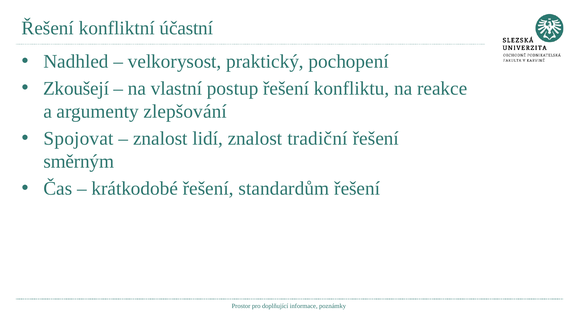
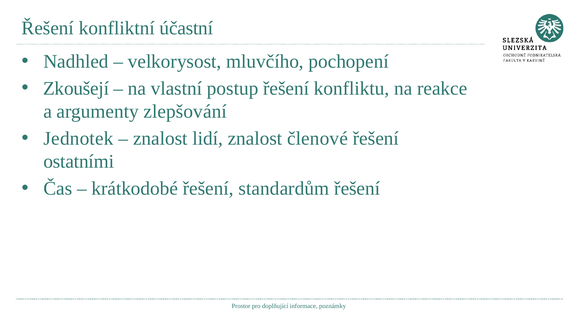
praktický: praktický -> mluvčího (265, 61)
Spojovat: Spojovat -> Jednotek (79, 138)
tradiční: tradiční -> členové (318, 138)
směrným: směrným -> ostatními (79, 162)
